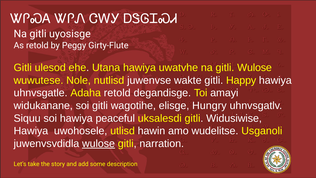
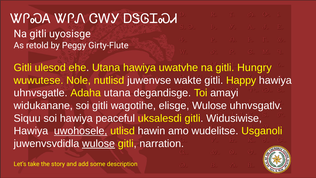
gitli Wulose: Wulose -> Hungry (254, 68)
Adaha retold: retold -> utana (117, 93)
elisge Hungry: Hungry -> Wulose (209, 105)
uwohosele underline: none -> present (81, 131)
